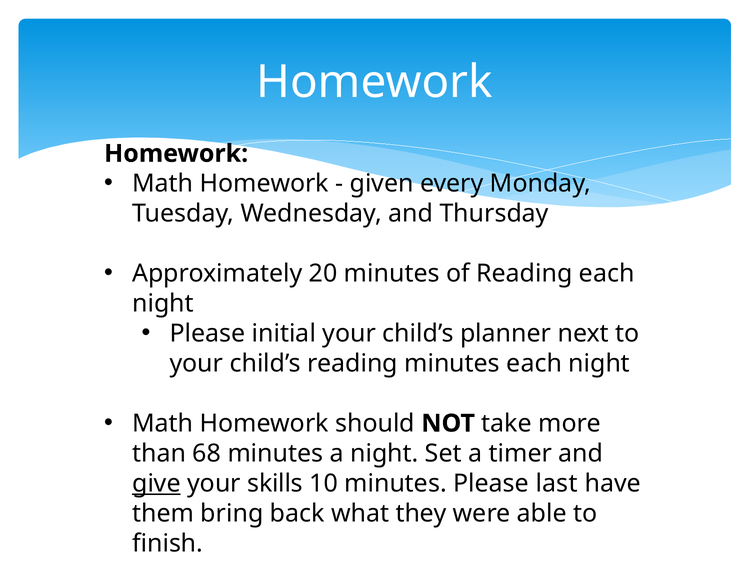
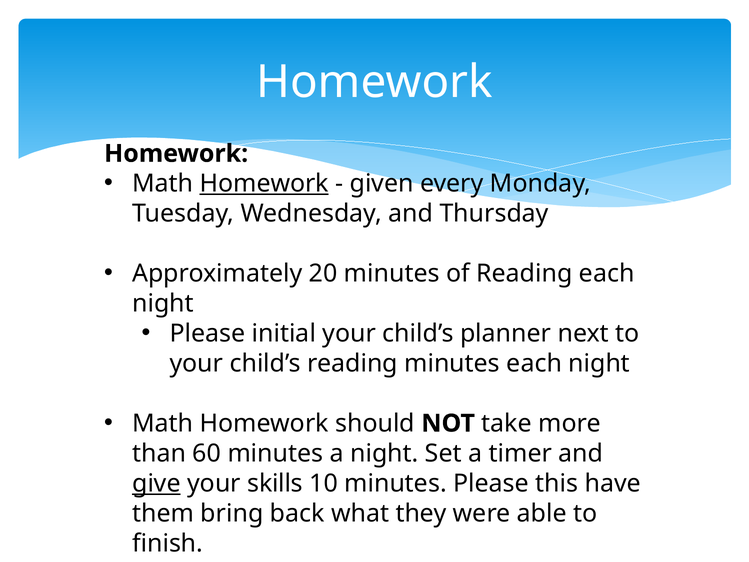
Homework underline: none -> present (264, 184)
68: 68 -> 60 (207, 453)
last: last -> this (557, 483)
